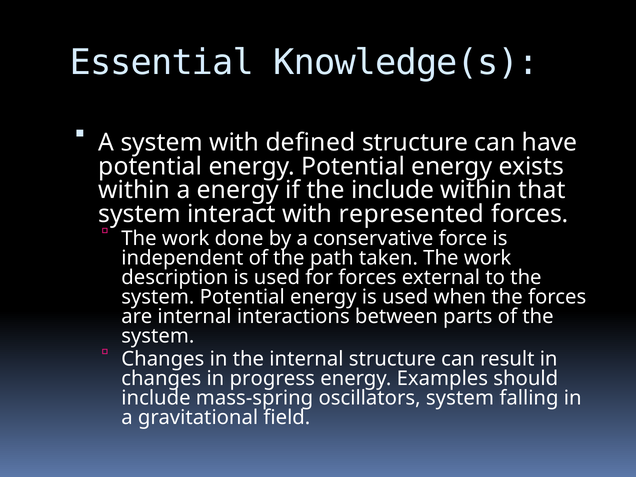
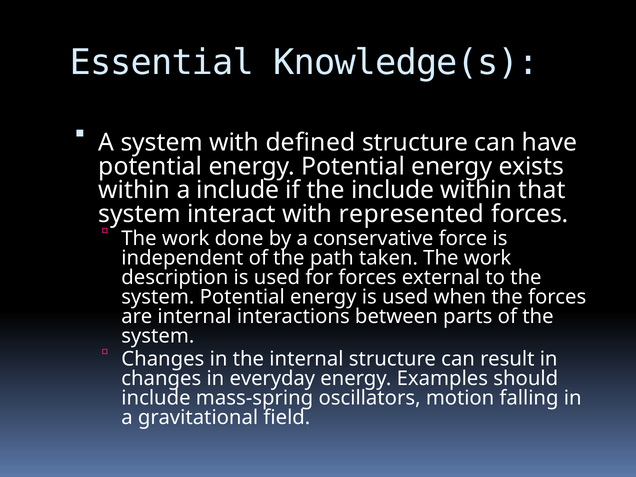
a energy: energy -> include (238, 190)
progress: progress -> everyday (272, 379)
oscillators system: system -> motion (460, 398)
